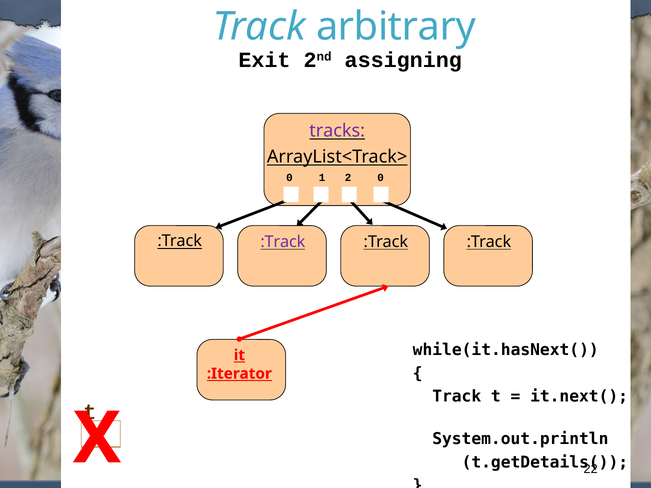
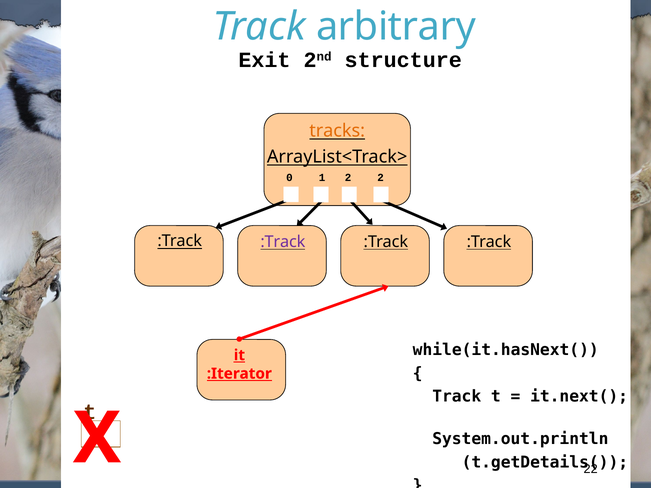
assigning: assigning -> structure (403, 60)
tracks colour: purple -> orange (337, 131)
2 0: 0 -> 2 (381, 178)
